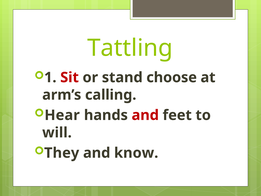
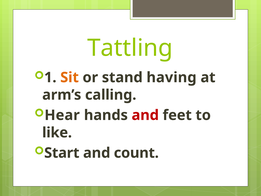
Sit colour: red -> orange (70, 77)
choose: choose -> having (172, 77)
will: will -> like (57, 132)
They: They -> Start (62, 153)
know: know -> count (136, 153)
